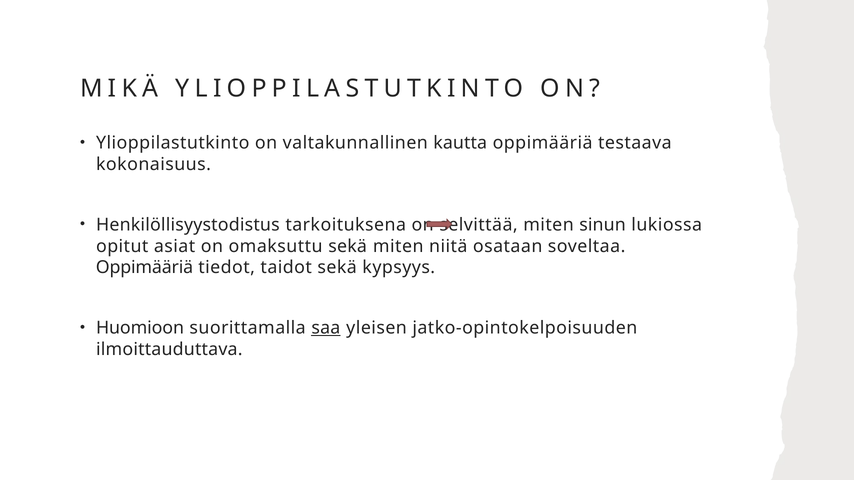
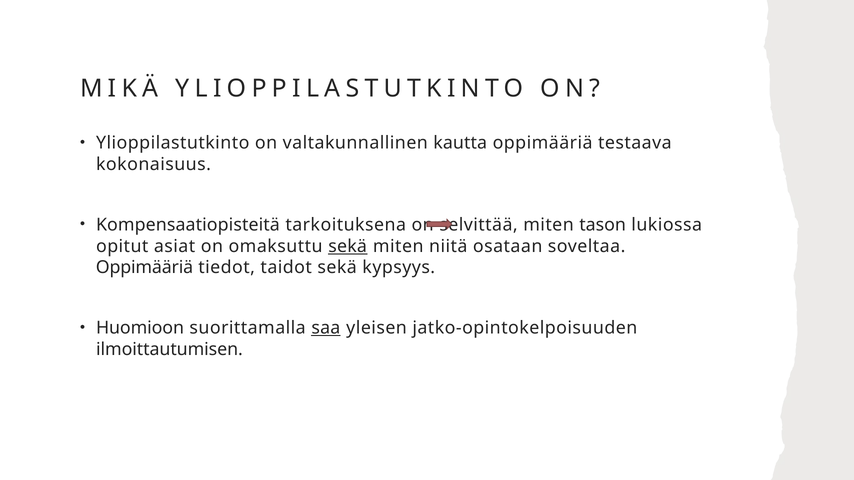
Henkilöllisyystodistus: Henkilöllisyystodistus -> Kompensaatiopisteitä (188, 225)
sinun: sinun -> tason (603, 225)
sekä underline: none -> present (348, 246)
ilmoittauduttava: ilmoittauduttava -> ilmoittautumisen (169, 350)
